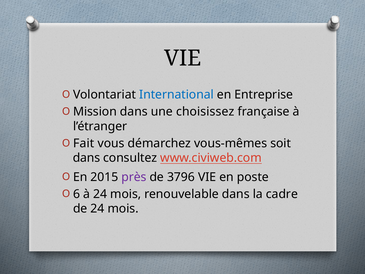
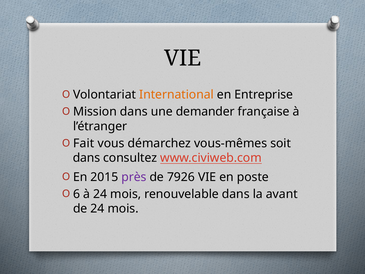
International colour: blue -> orange (176, 95)
choisissez: choisissez -> demander (205, 112)
3796: 3796 -> 7926 (181, 177)
cadre: cadre -> avant (282, 194)
